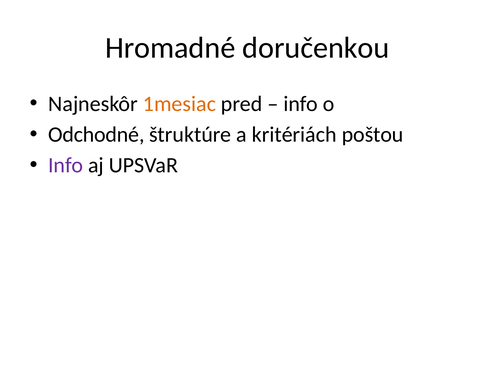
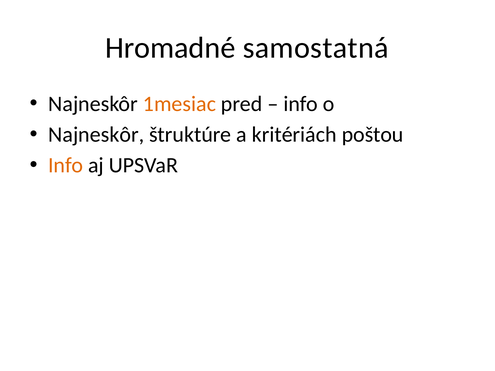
doručenkou: doručenkou -> samostatná (316, 48)
Odchodné: Odchodné -> Najneskôr (96, 135)
Info colour: purple -> orange (66, 165)
